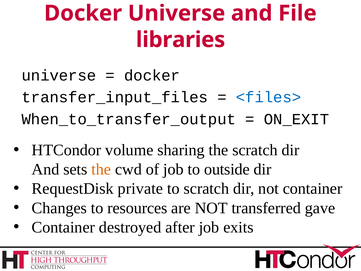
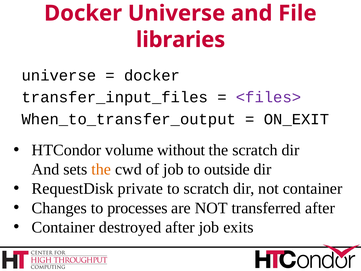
<files> colour: blue -> purple (269, 97)
sharing: sharing -> without (181, 150)
resources: resources -> processes (137, 208)
transferred gave: gave -> after (320, 208)
